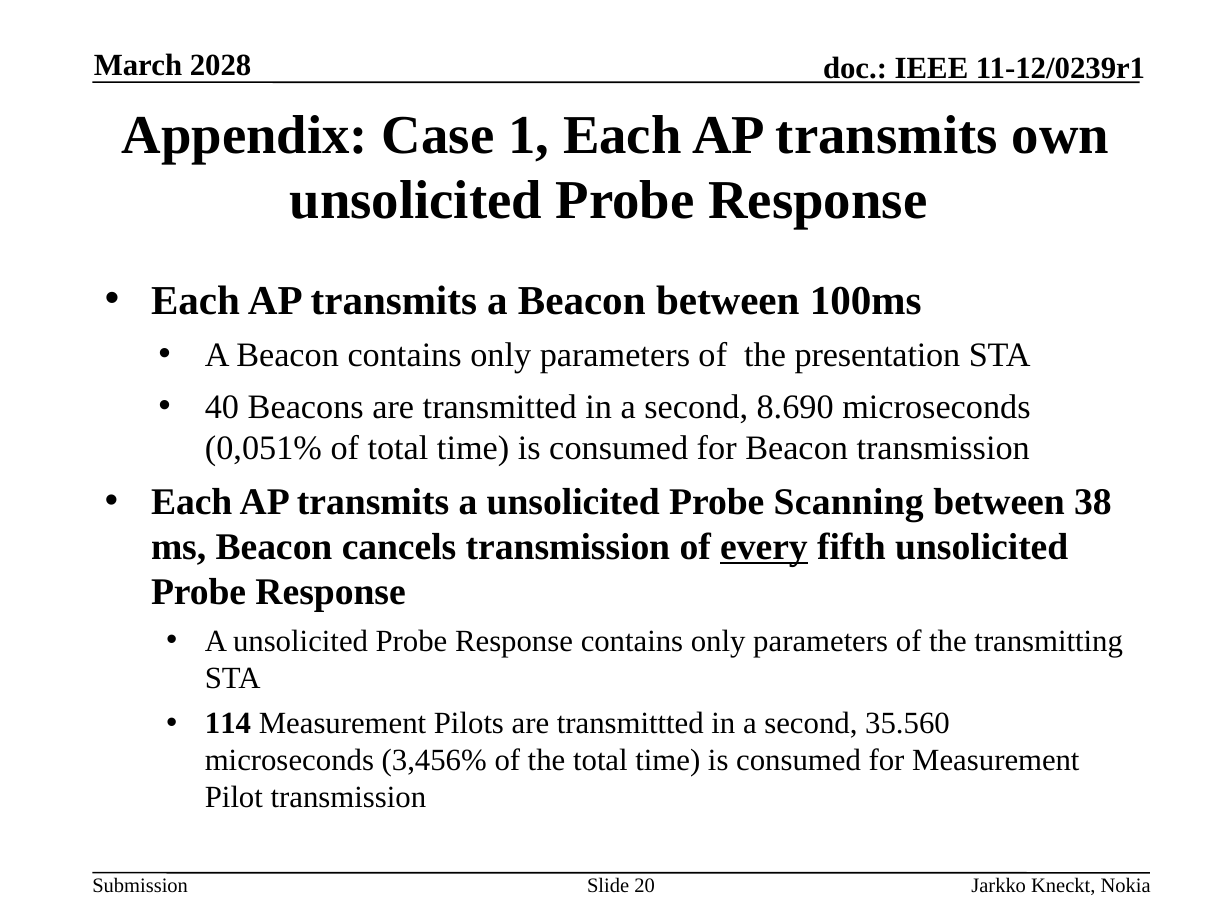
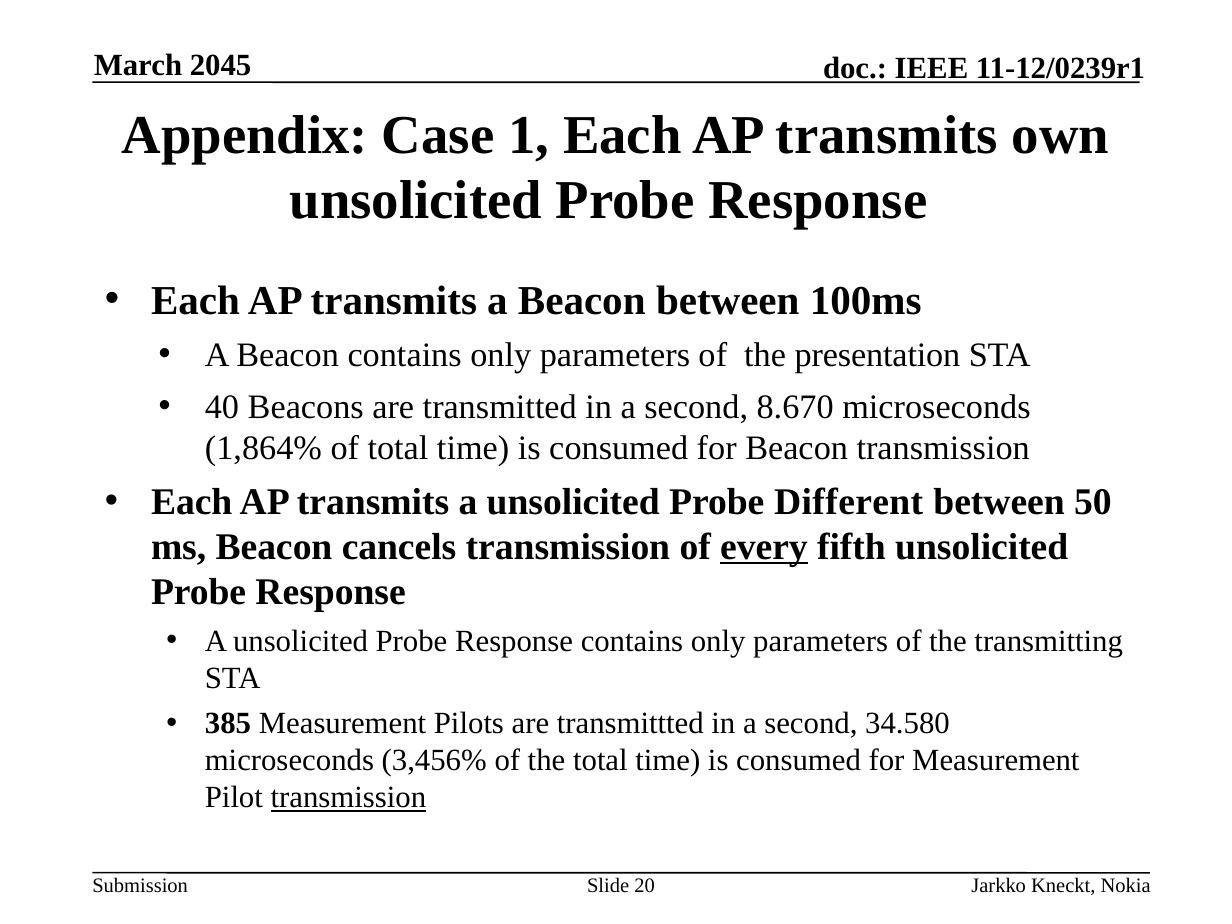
2028: 2028 -> 2045 (221, 65)
8.690: 8.690 -> 8.670 (795, 407)
0,051%: 0,051% -> 1,864% (263, 448)
Scanning: Scanning -> Different (849, 502)
38: 38 -> 50 (1093, 502)
114: 114 -> 385 (228, 724)
35.560: 35.560 -> 34.580 (908, 724)
transmission underline: none -> present (348, 798)
